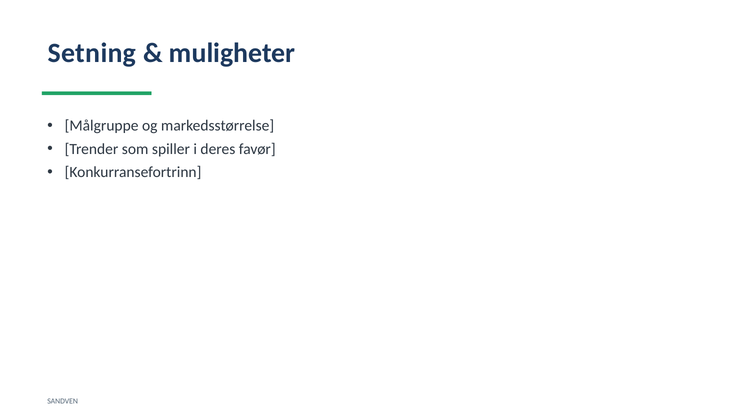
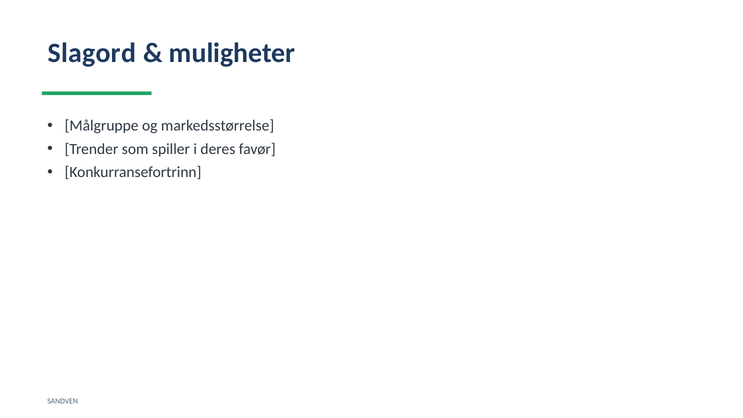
Setning: Setning -> Slagord (92, 53)
